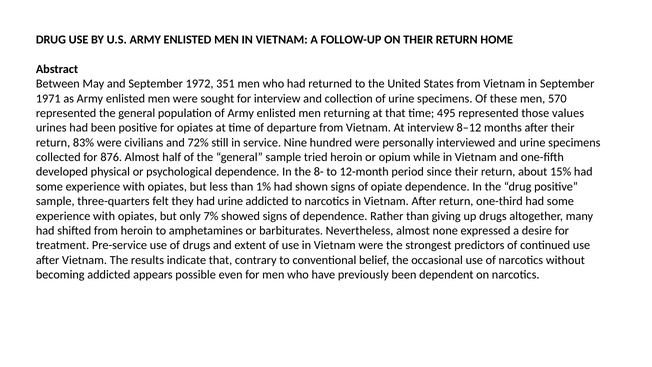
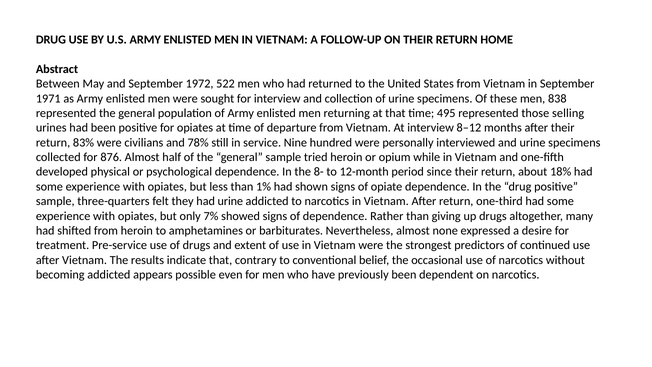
351: 351 -> 522 (226, 84)
570: 570 -> 838 (557, 98)
values: values -> selling (568, 113)
72%: 72% -> 78% (198, 142)
15%: 15% -> 18% (561, 172)
